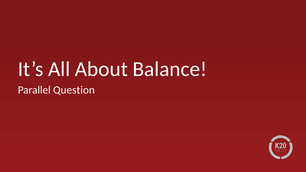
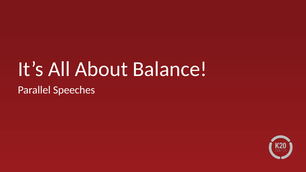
Question: Question -> Speeches (74, 90)
